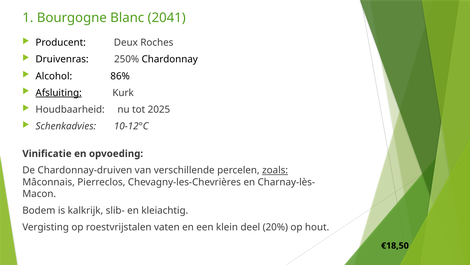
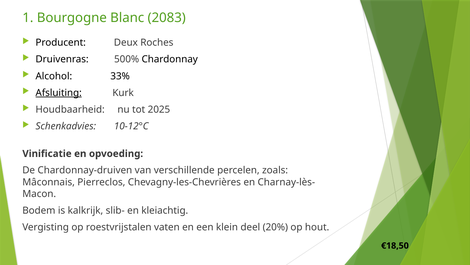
2041: 2041 -> 2083 (167, 18)
250%: 250% -> 500% (127, 59)
86%: 86% -> 33% (120, 76)
zoals underline: present -> none (275, 170)
